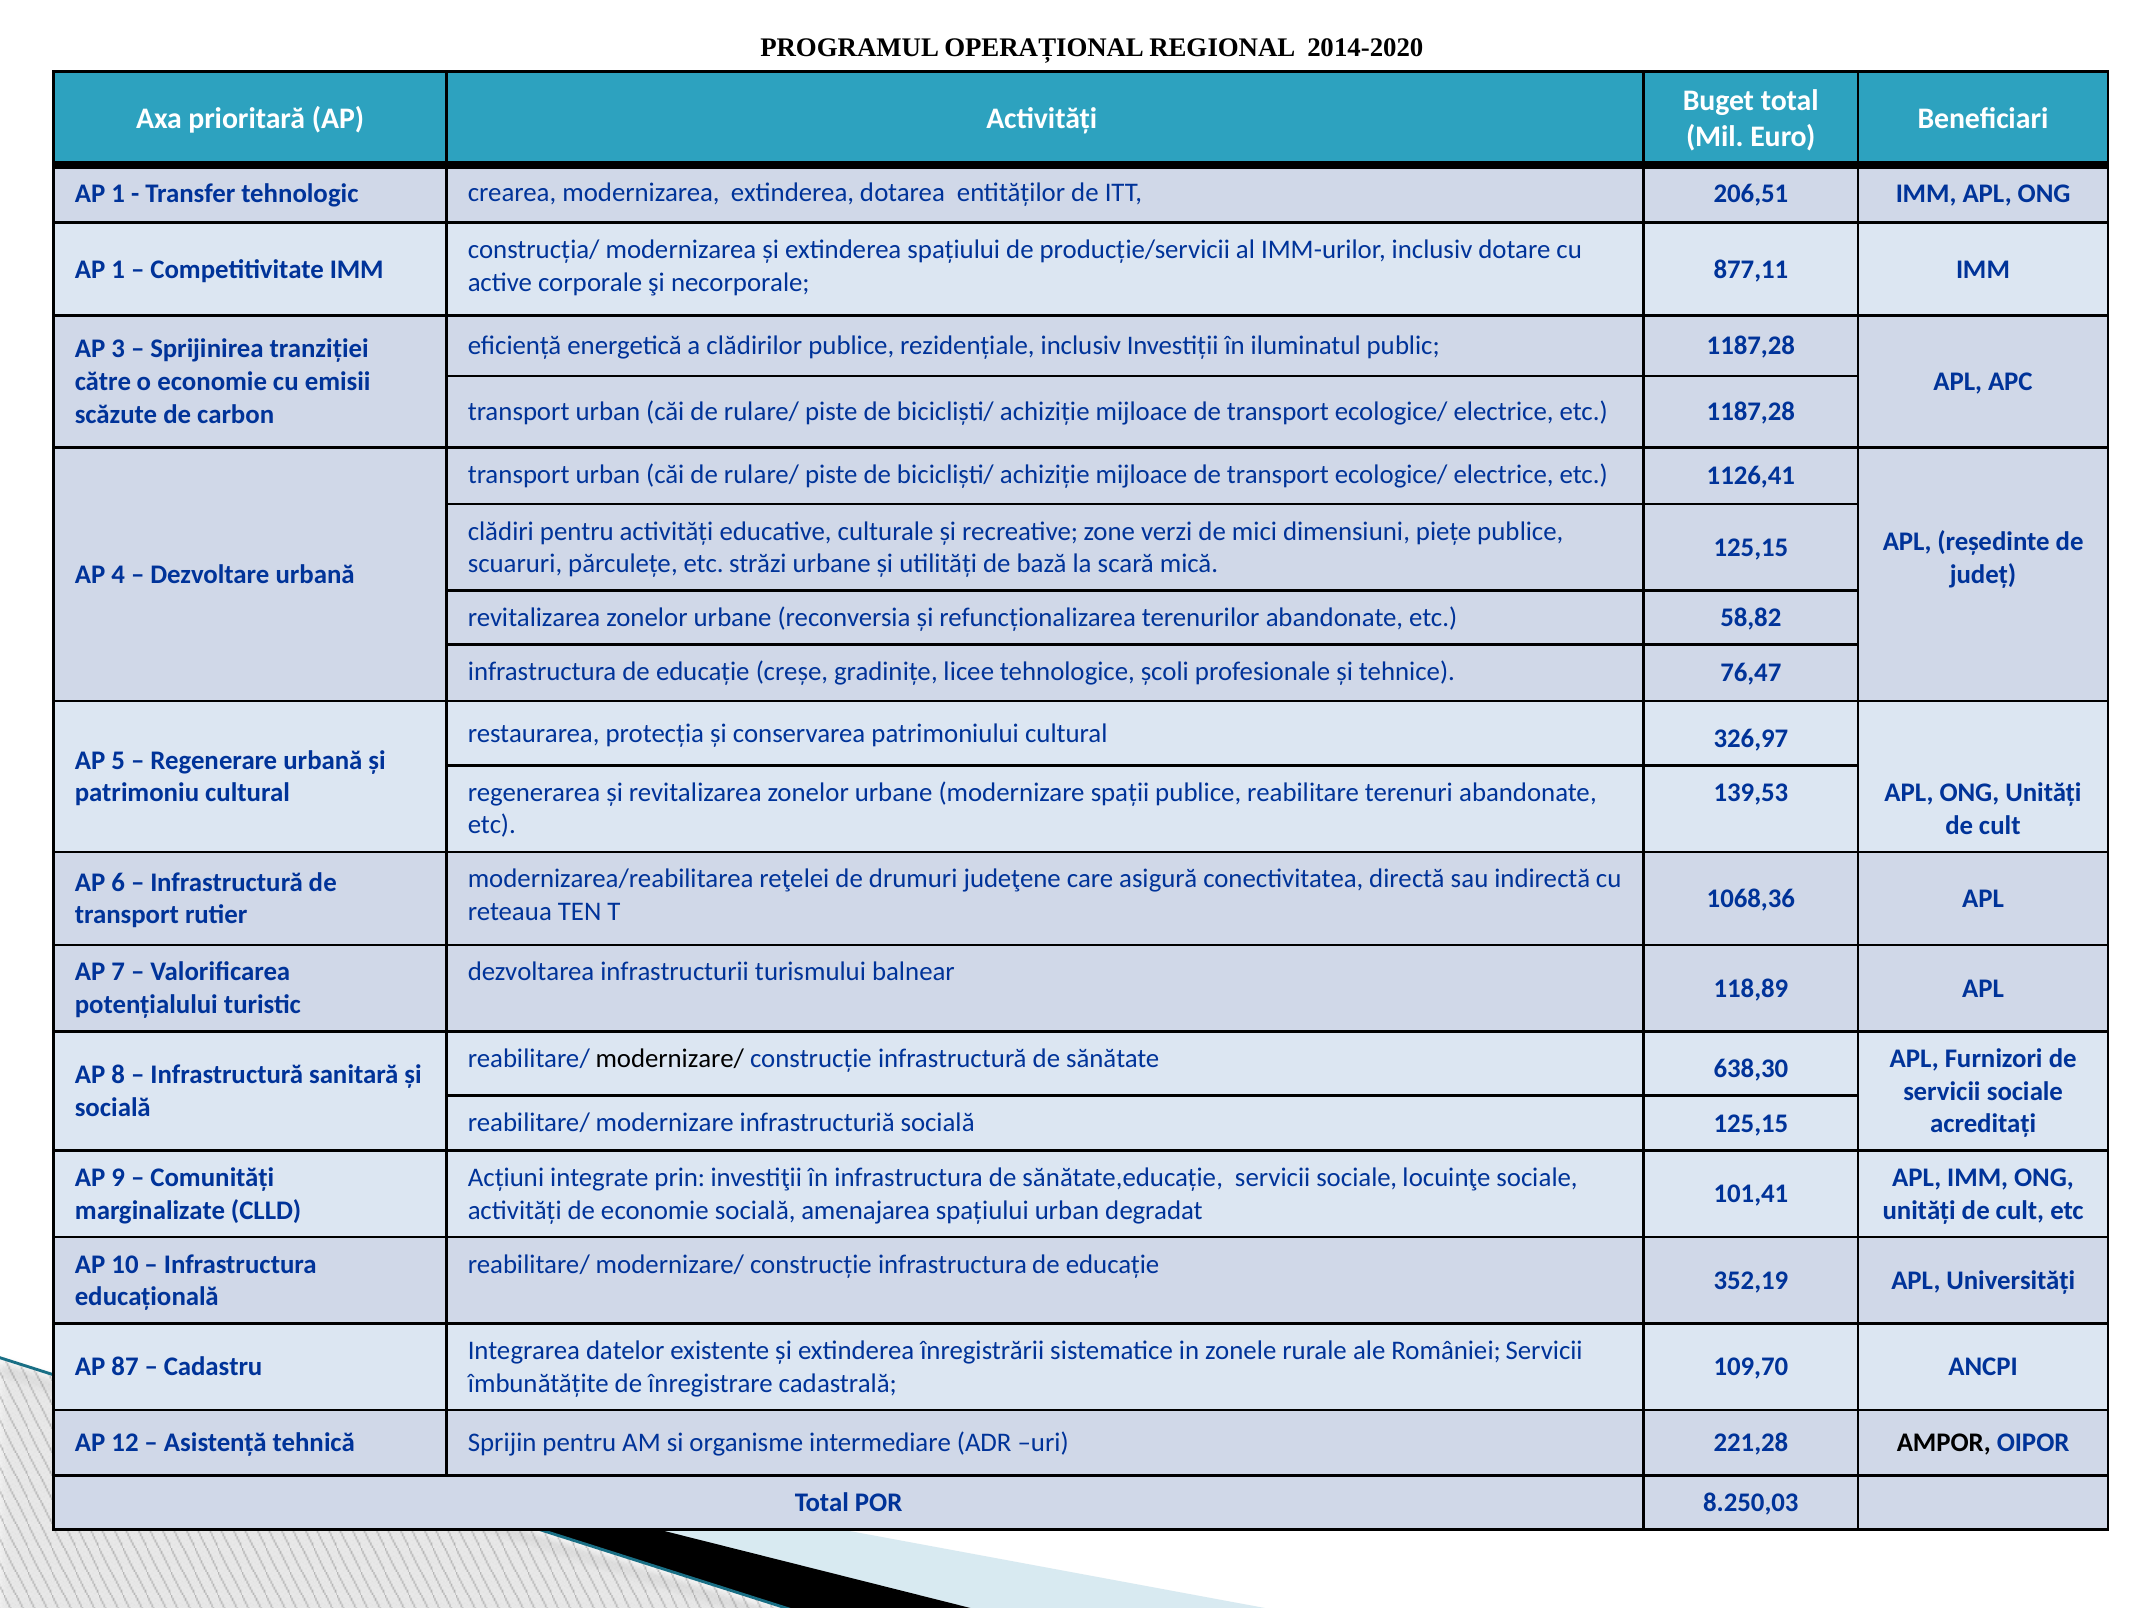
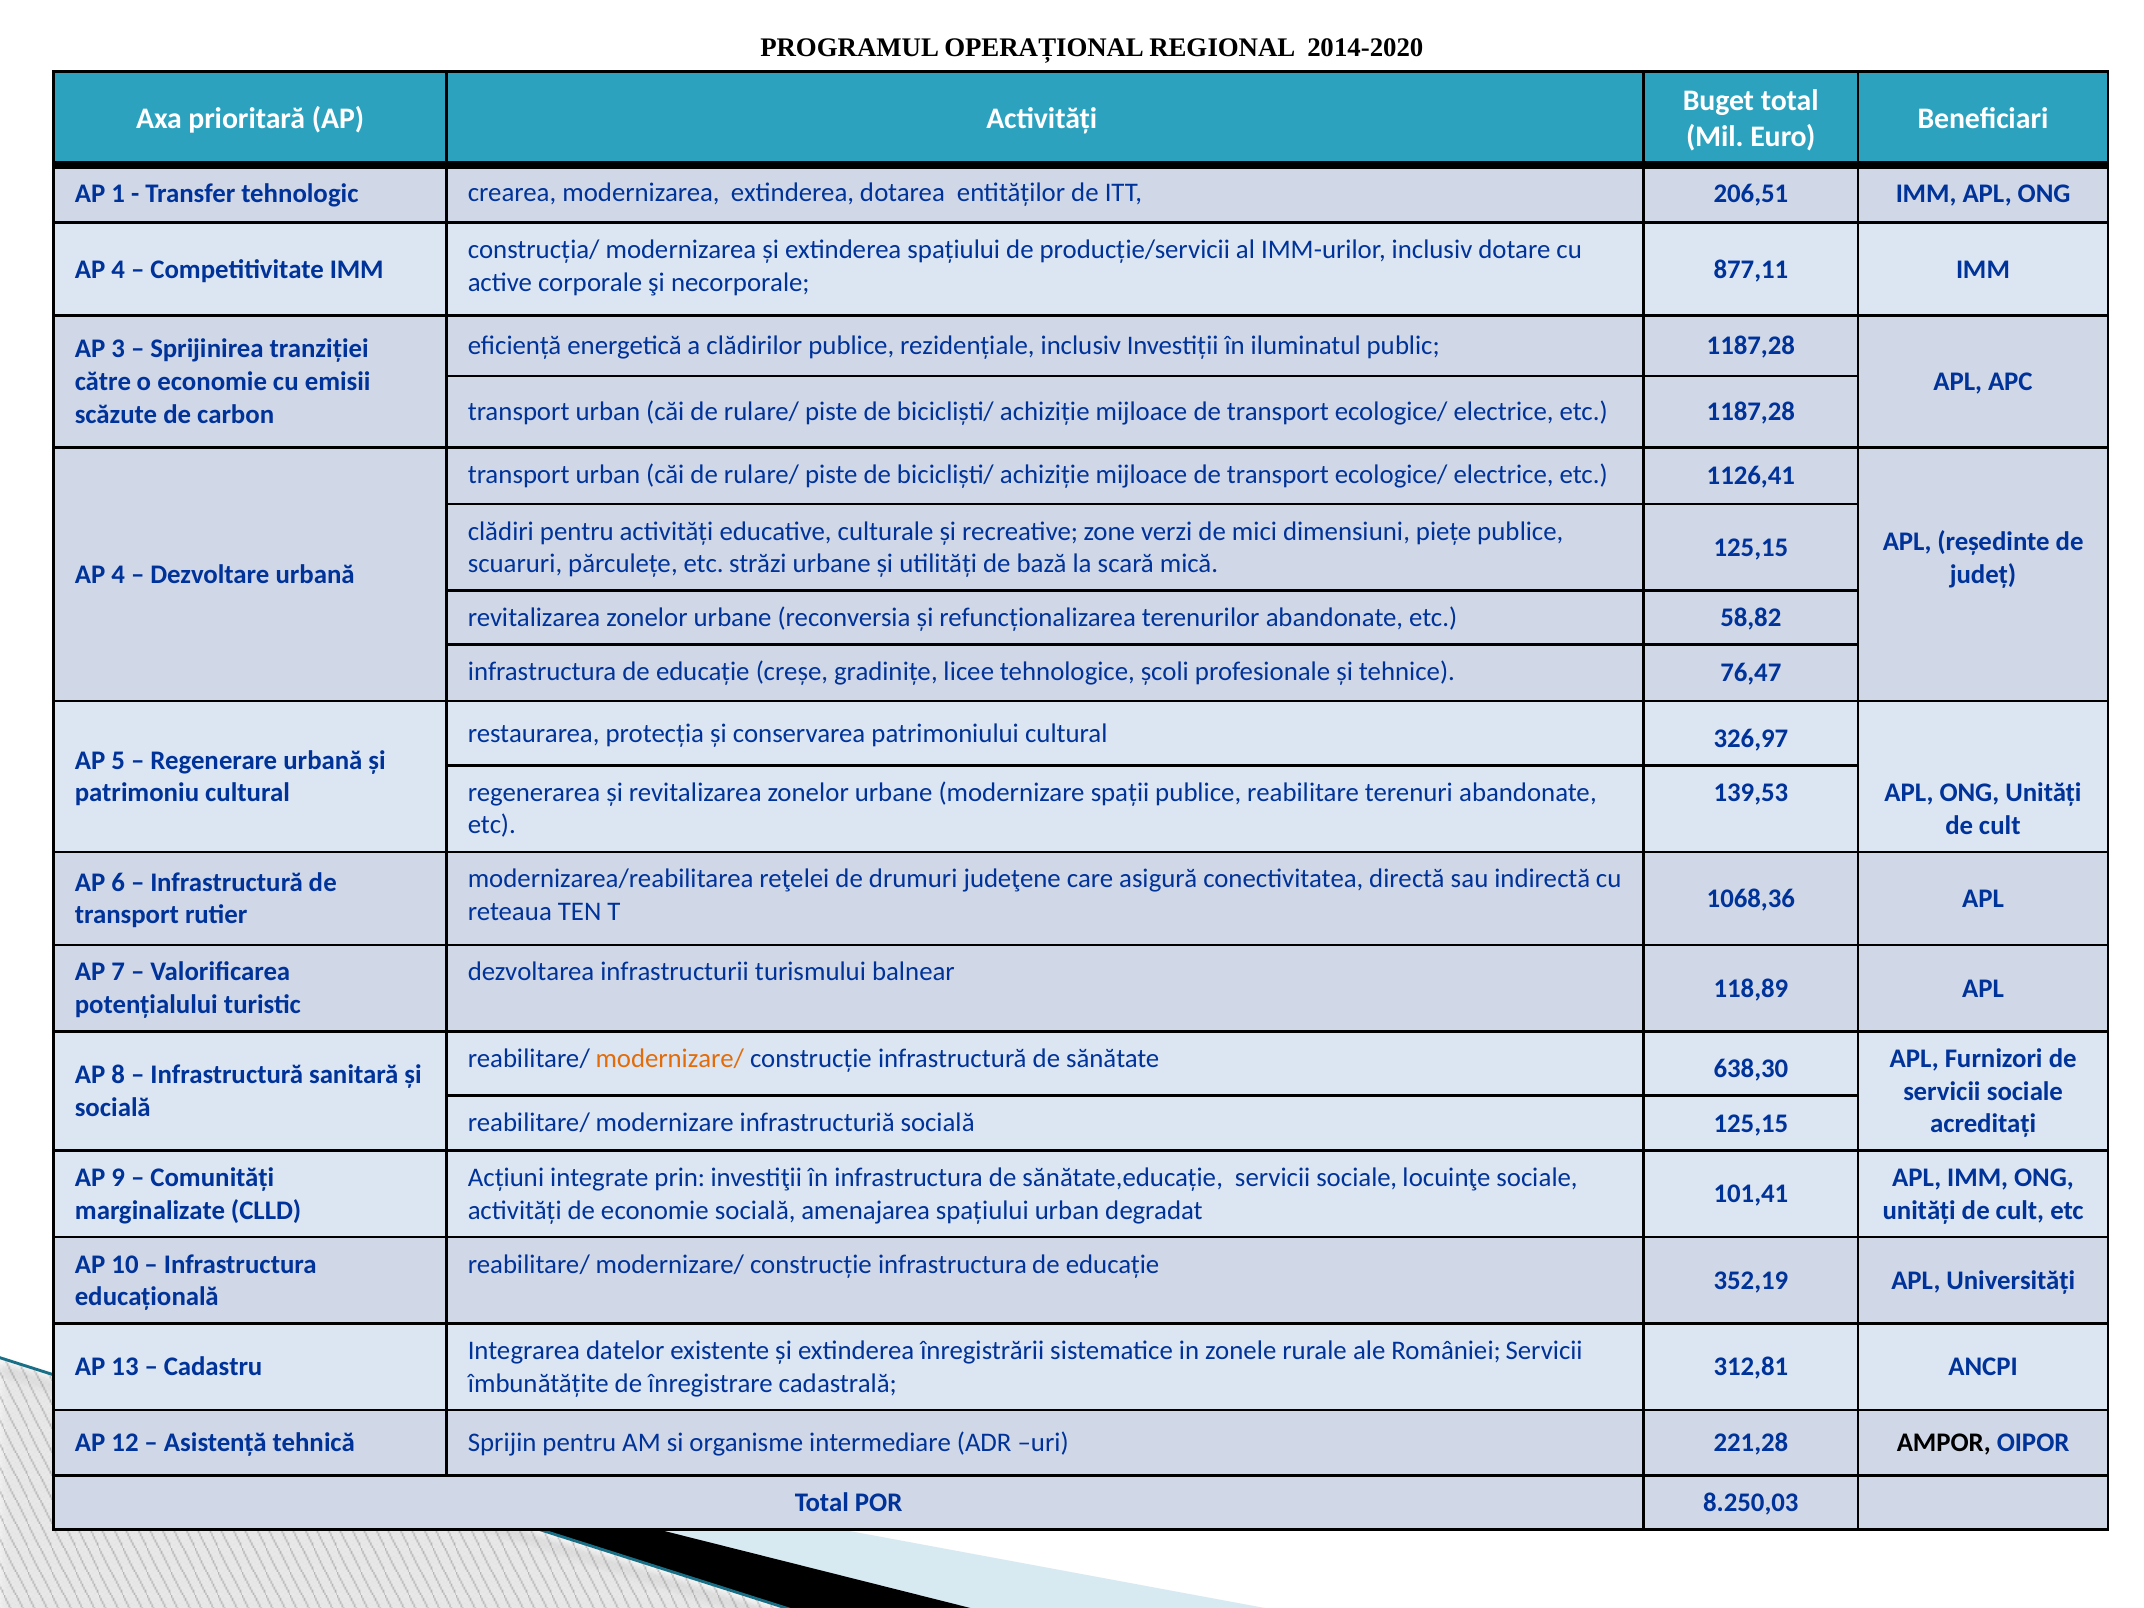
1: 1 -> 4 (118, 269)
modernizare/ colour: black -> orange (670, 1059)
87: 87 -> 13 (125, 1367)
109,70: 109,70 -> 312,81 (1751, 1367)
